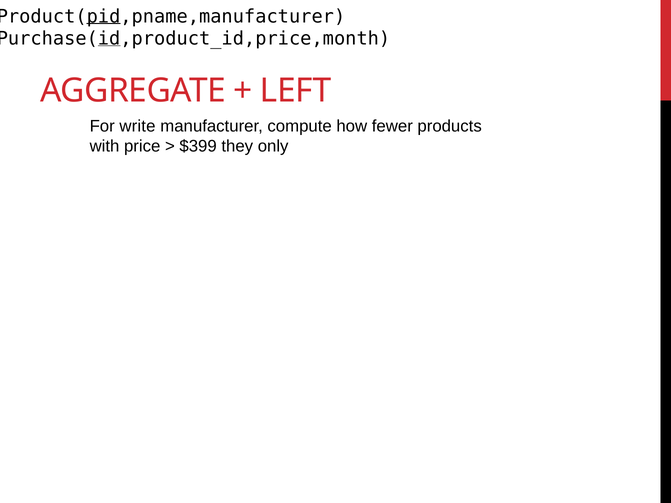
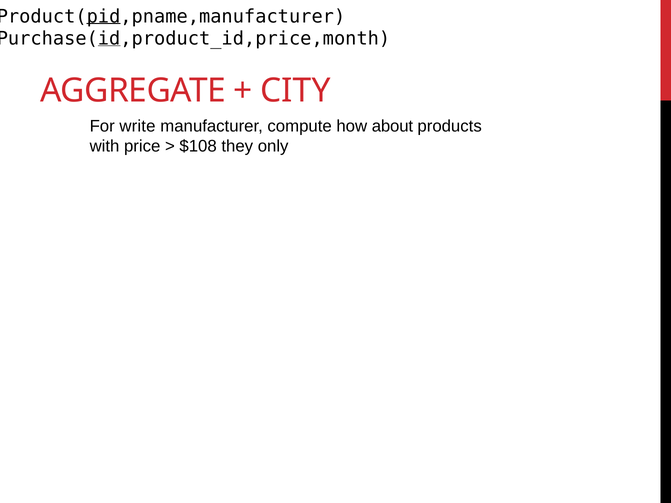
LEFT: LEFT -> CITY (295, 91)
fewer: fewer -> about (392, 126)
$399: $399 -> $108 (198, 146)
